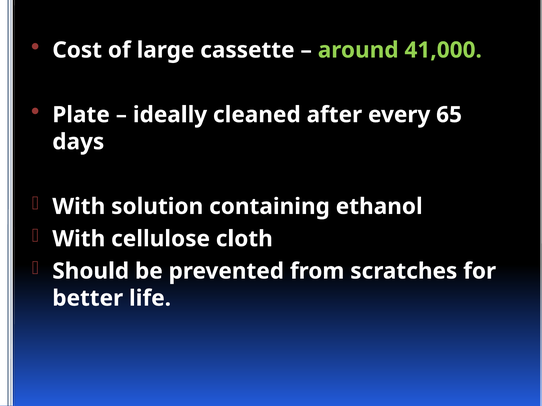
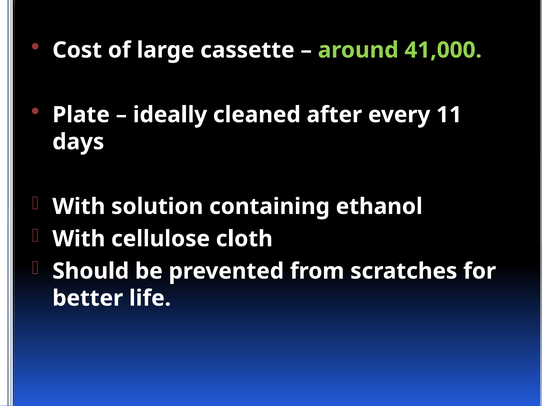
65: 65 -> 11 (449, 115)
